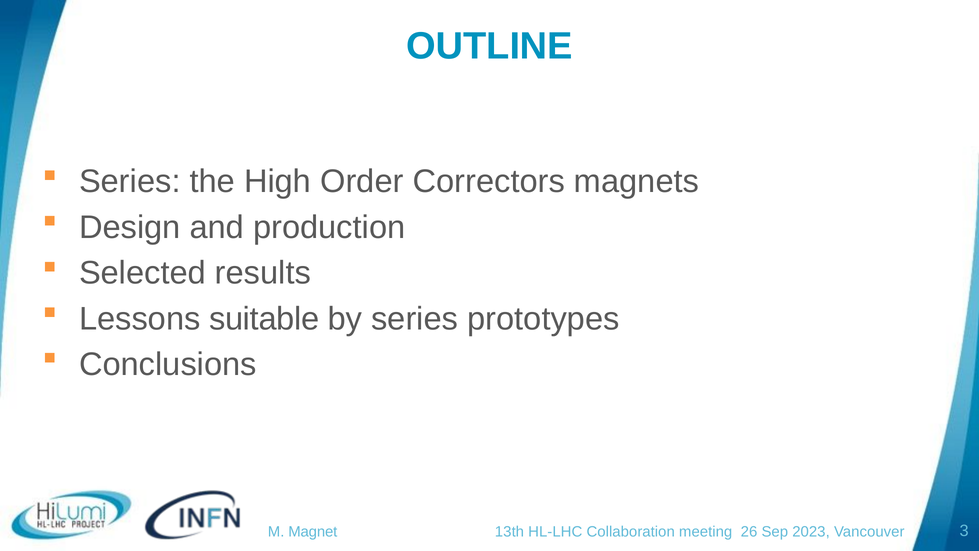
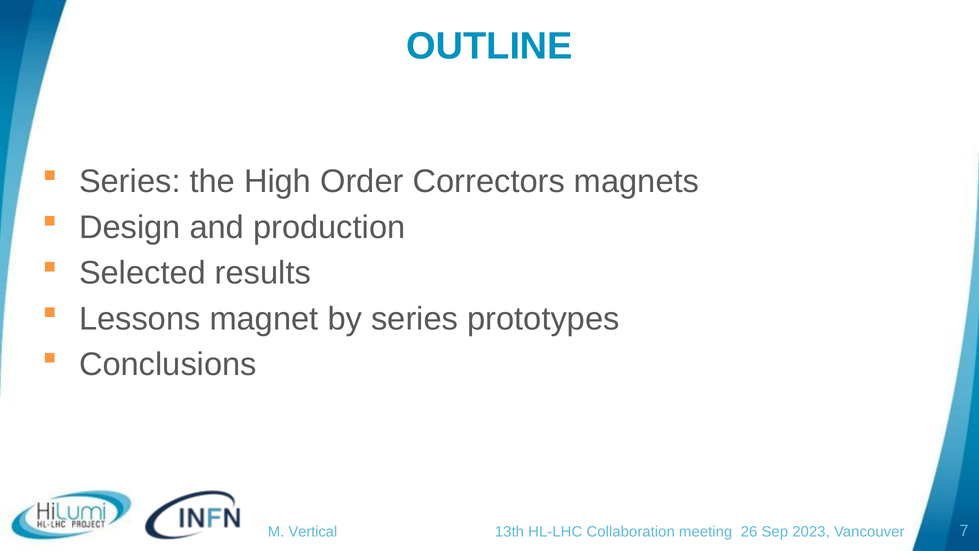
suitable: suitable -> magnet (264, 319)
Magnet: Magnet -> Vertical (313, 531)
3: 3 -> 7 (964, 531)
